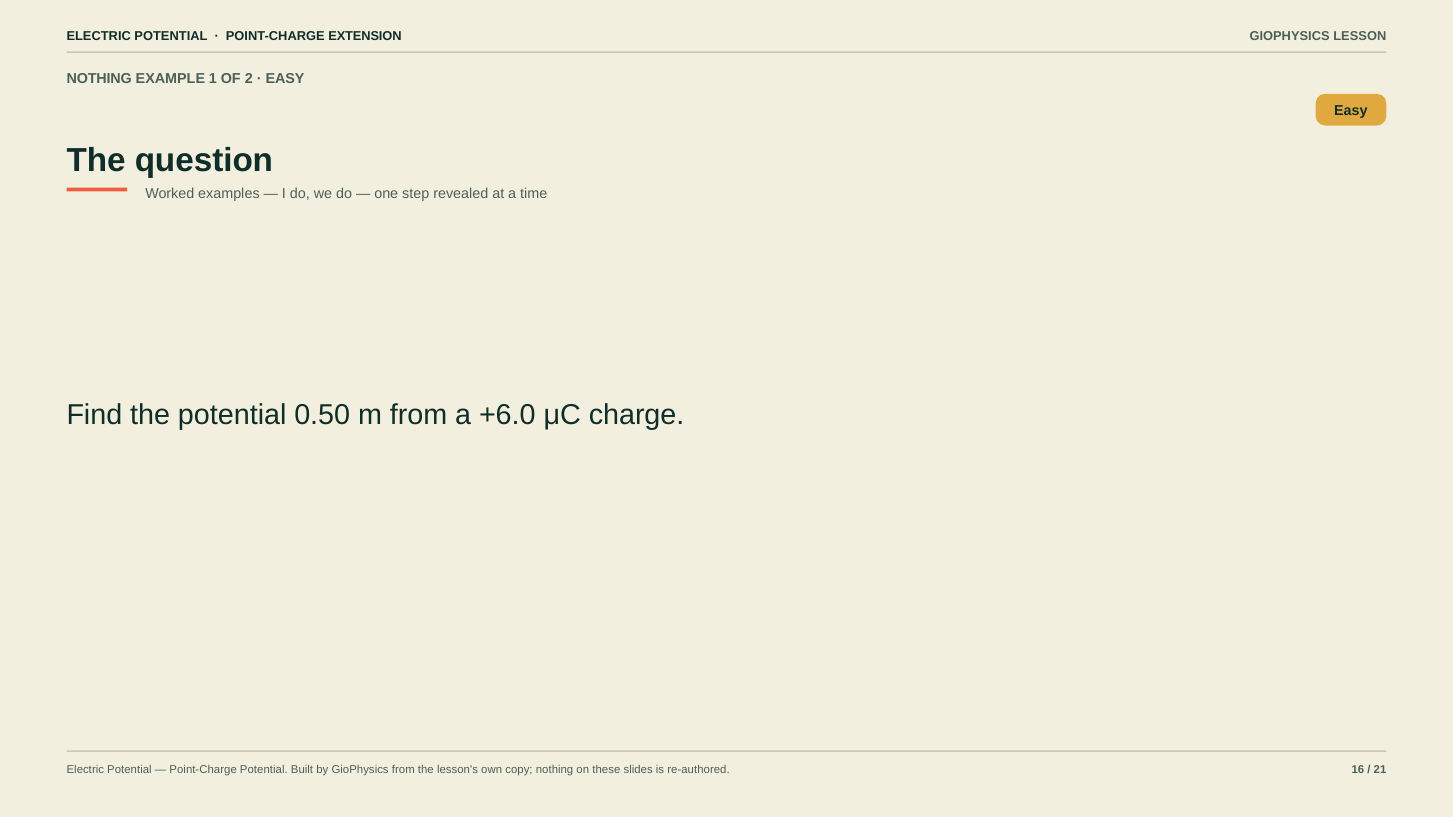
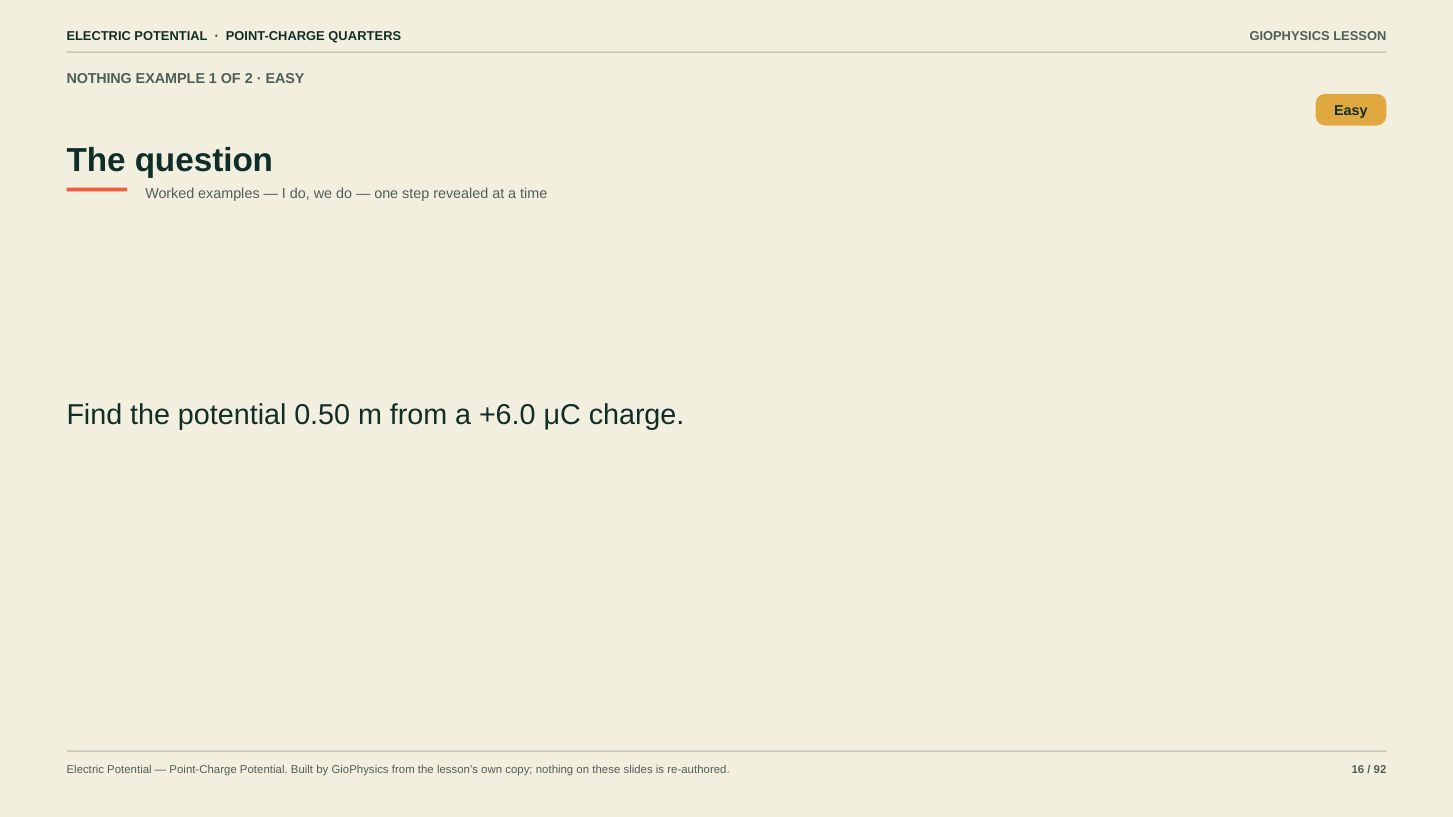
EXTENSION: EXTENSION -> QUARTERS (365, 36)
21: 21 -> 92 (1380, 770)
